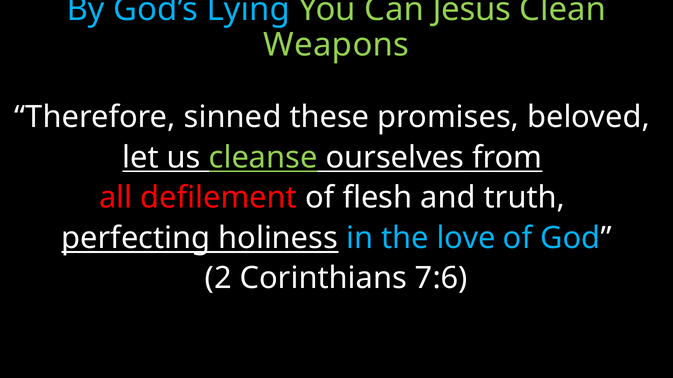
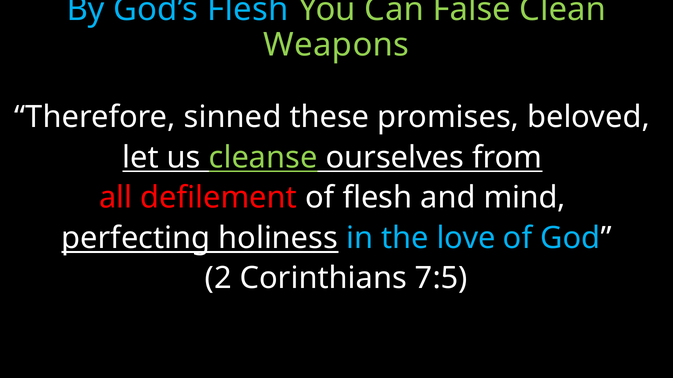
God’s Lying: Lying -> Flesh (248, 9)
Jesus: Jesus -> False (472, 9)
truth: truth -> mind (525, 198)
7:6: 7:6 -> 7:5 (441, 279)
